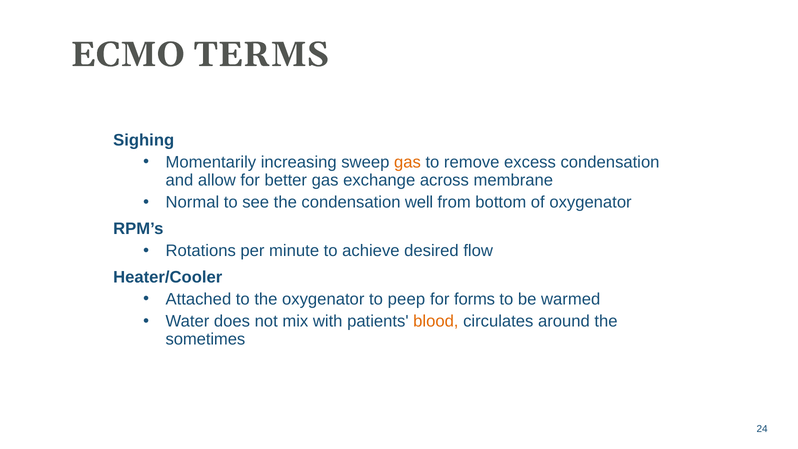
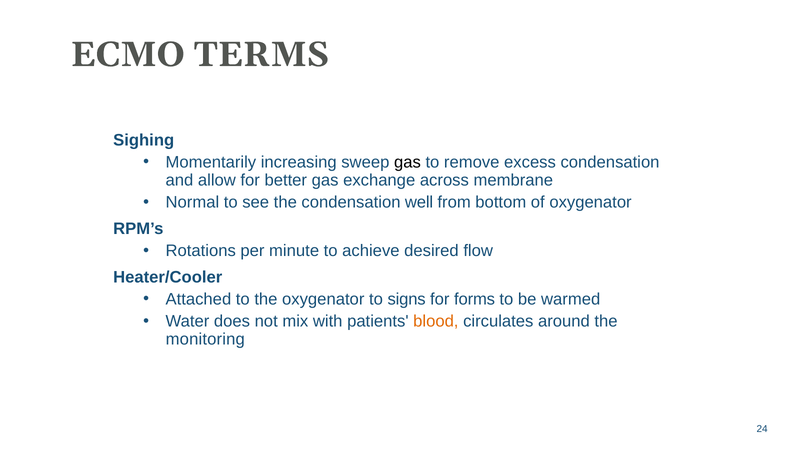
gas colour: orange -> black (407, 162)
peep: peep -> signs (407, 299)
sometimes: sometimes -> monitoring (205, 339)
